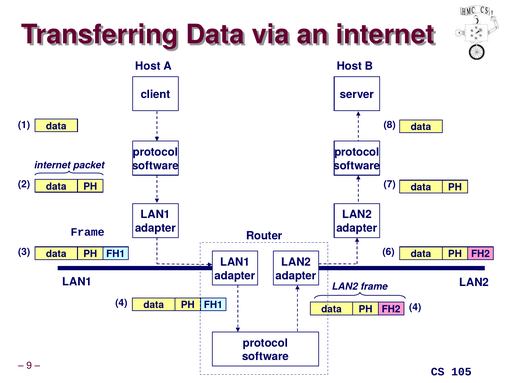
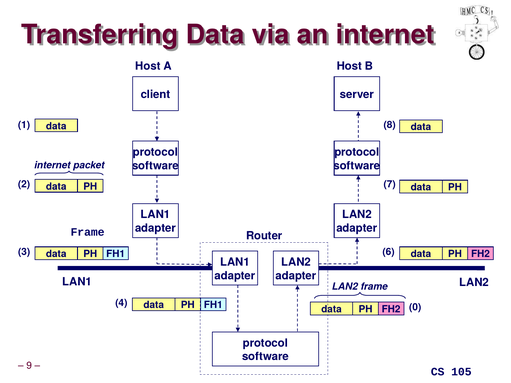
4 4: 4 -> 0 (415, 307)
